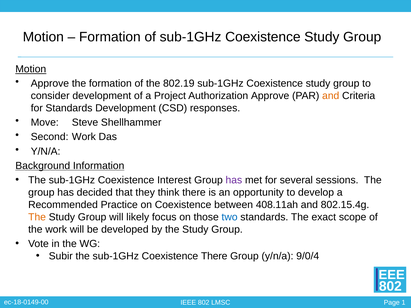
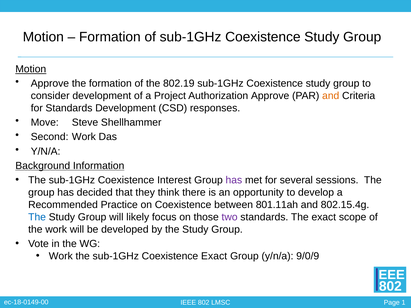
408.11ah: 408.11ah -> 801.11ah (277, 205)
The colour: orange -> blue (37, 217)
two colour: blue -> purple (230, 217)
Subir: Subir -> Work (61, 256)
Coexistence There: There -> Exact (214, 256)
9/0/4: 9/0/4 -> 9/0/9 (308, 256)
